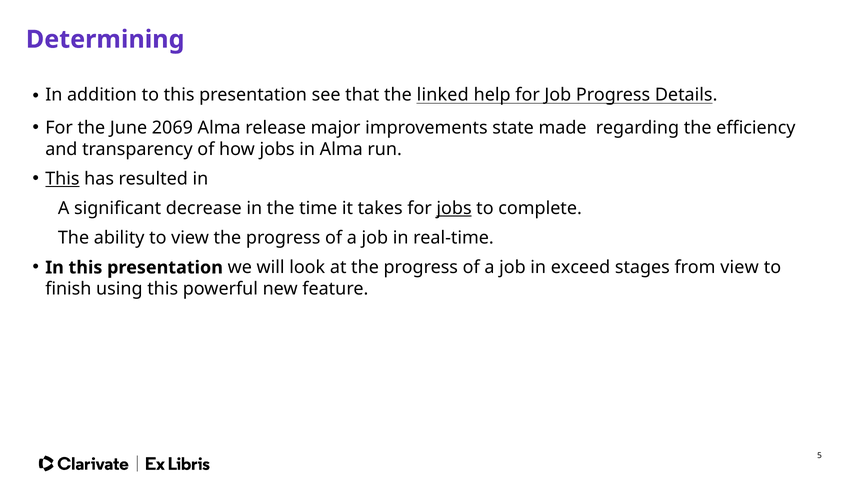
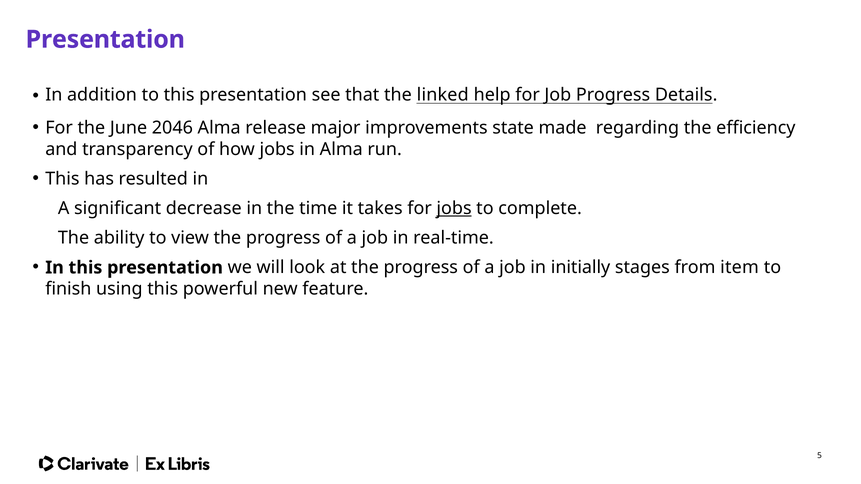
Determining: Determining -> Presentation (105, 39)
2069: 2069 -> 2046 (172, 128)
This underline: present -> none (62, 179)
exceed: exceed -> initially (581, 268)
from view: view -> item (740, 268)
